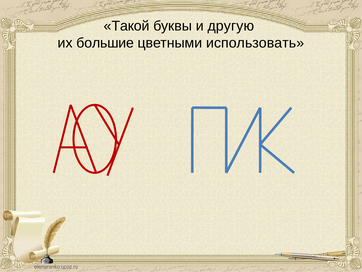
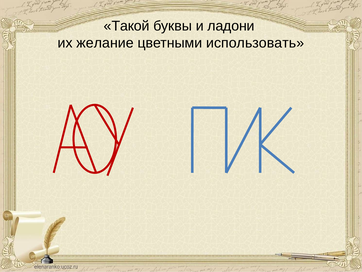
другую: другую -> ладони (231, 26)
большие: большие -> желание (105, 43)
